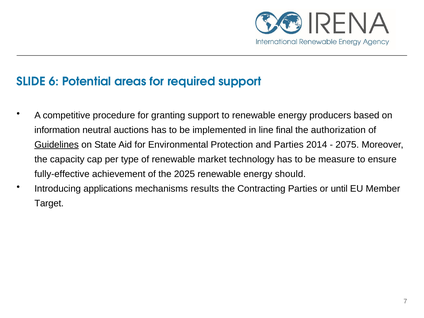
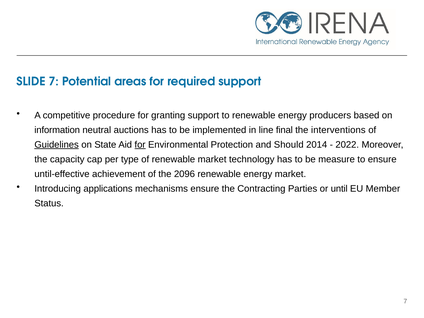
SLIDE 6: 6 -> 7 (54, 82)
authorization: authorization -> interventions (338, 130)
for underline: none -> present (140, 145)
and Parties: Parties -> Should (289, 145)
2075: 2075 -> 2022 (347, 145)
fully-effective: fully-effective -> until-effective (62, 174)
2025: 2025 -> 2096 (184, 174)
energy should: should -> market (290, 174)
mechanisms results: results -> ensure (205, 189)
Target: Target -> Status (49, 203)
